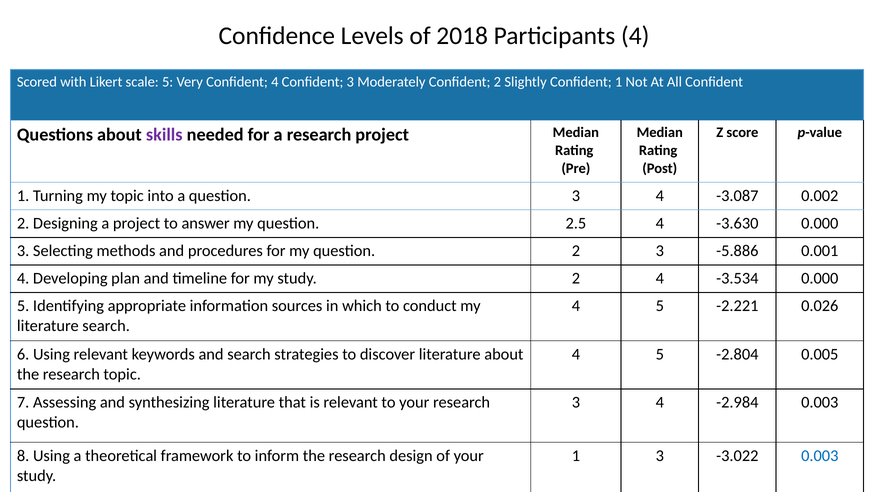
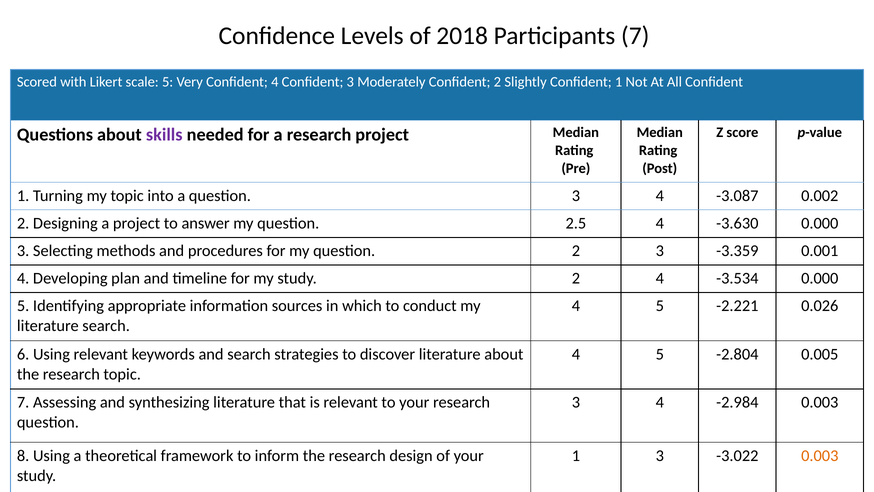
Participants 4: 4 -> 7 (635, 36)
-5.886: -5.886 -> -3.359 (737, 251)
0.003 colour: blue -> orange (820, 455)
